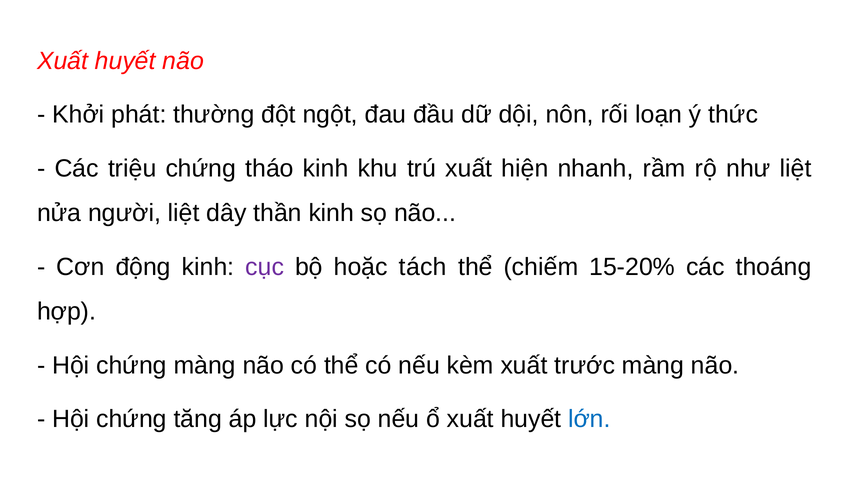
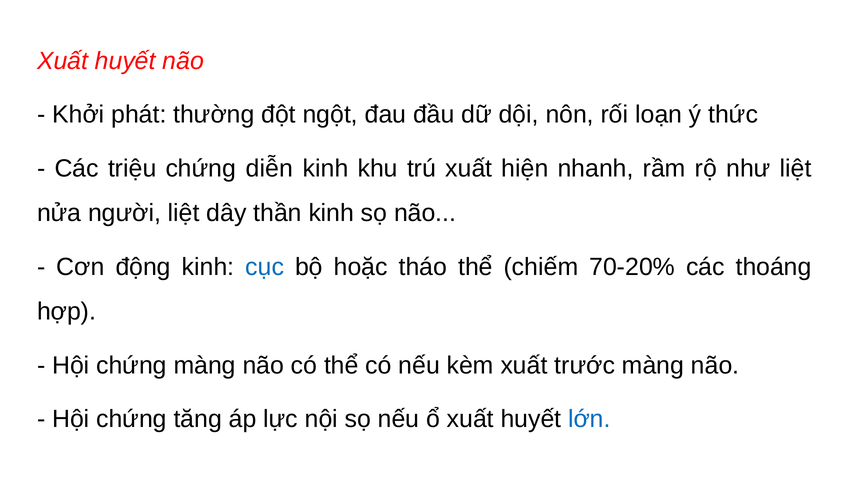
tháo: tháo -> diễn (269, 168)
cục colour: purple -> blue (265, 267)
tách: tách -> tháo (423, 267)
15-20%: 15-20% -> 70-20% (632, 267)
